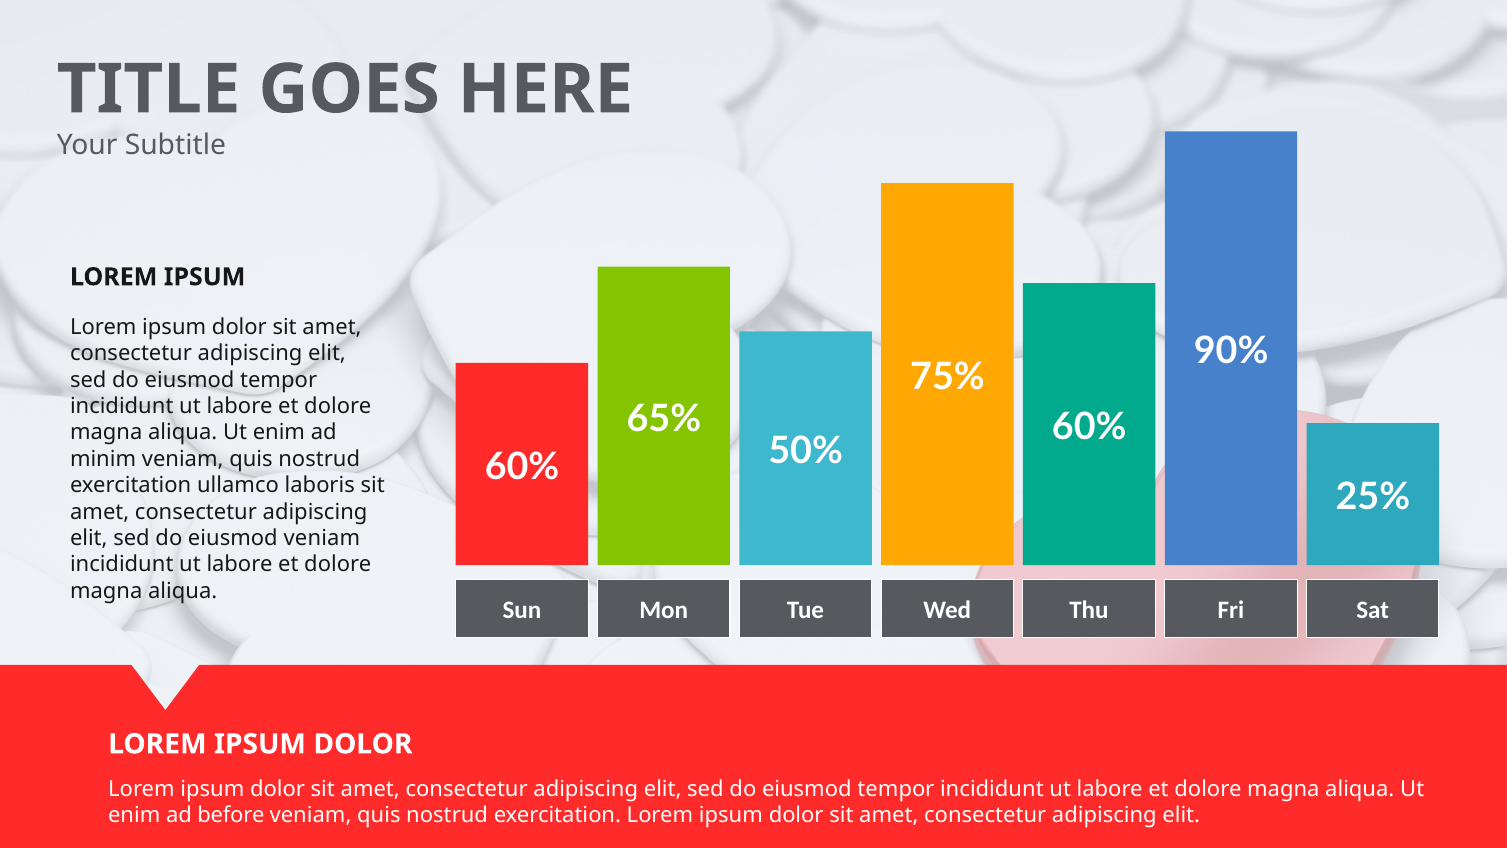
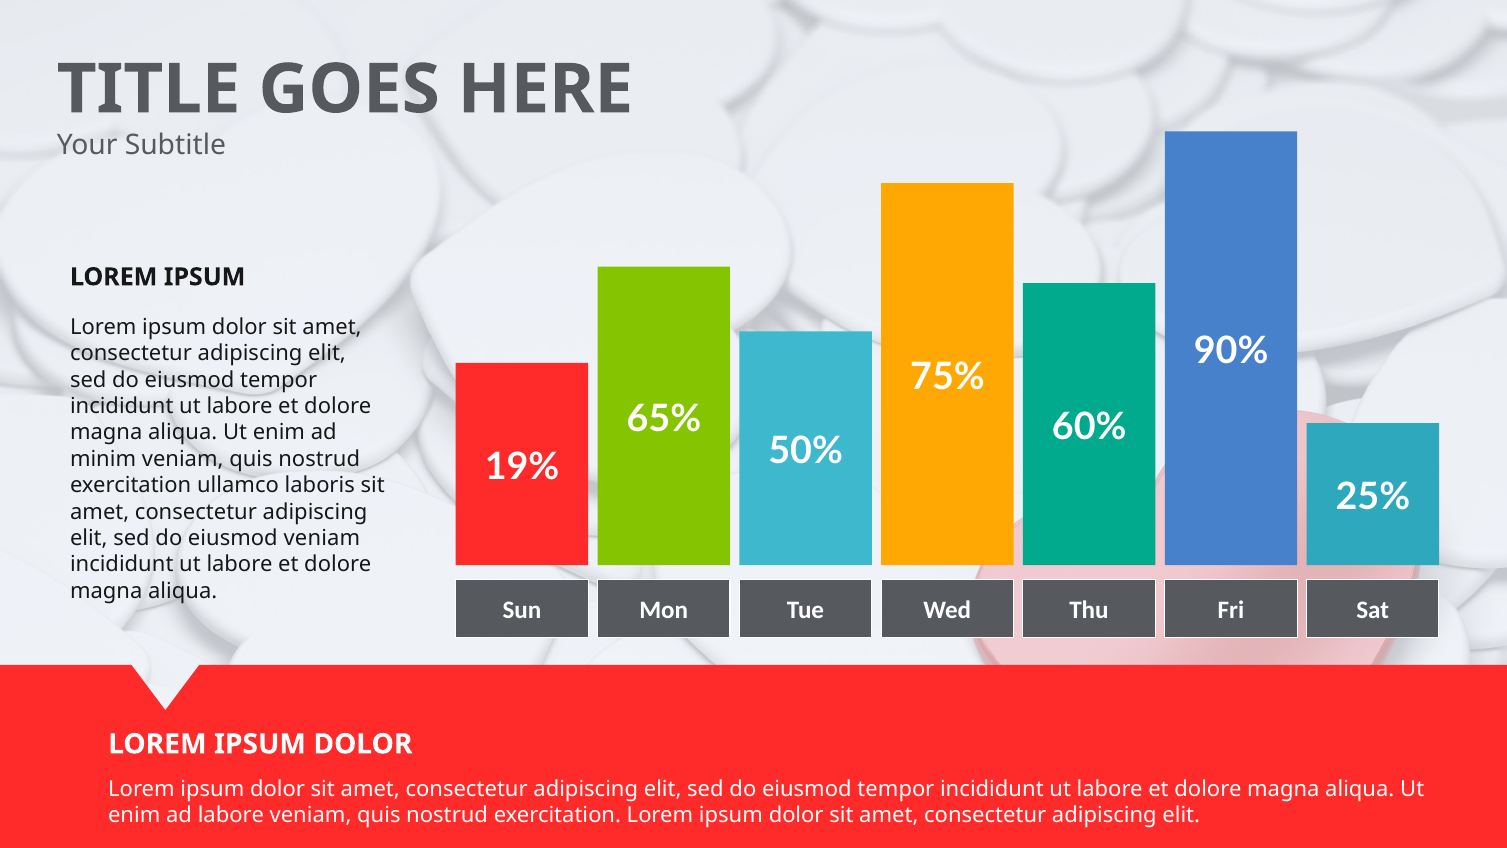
60%: 60% -> 19% (522, 467)
ad before: before -> labore (231, 815)
